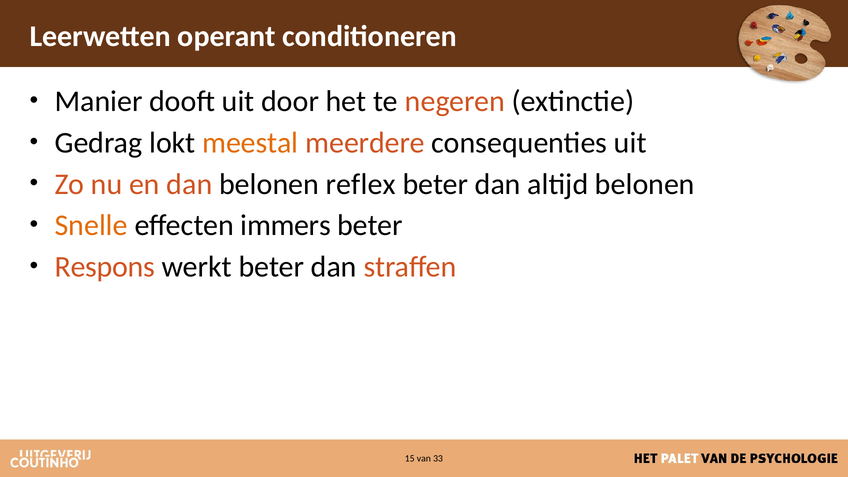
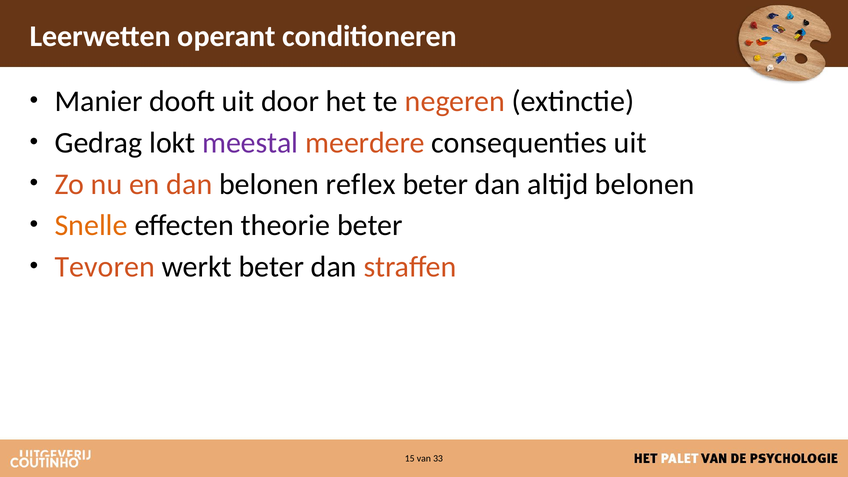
meestal colour: orange -> purple (250, 143)
immers: immers -> theorie (285, 226)
Respons: Respons -> Tevoren (105, 267)
